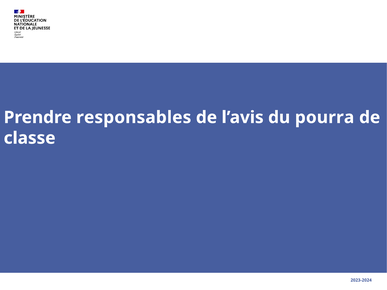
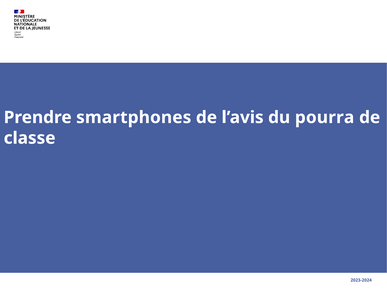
responsables: responsables -> smartphones (134, 118)
